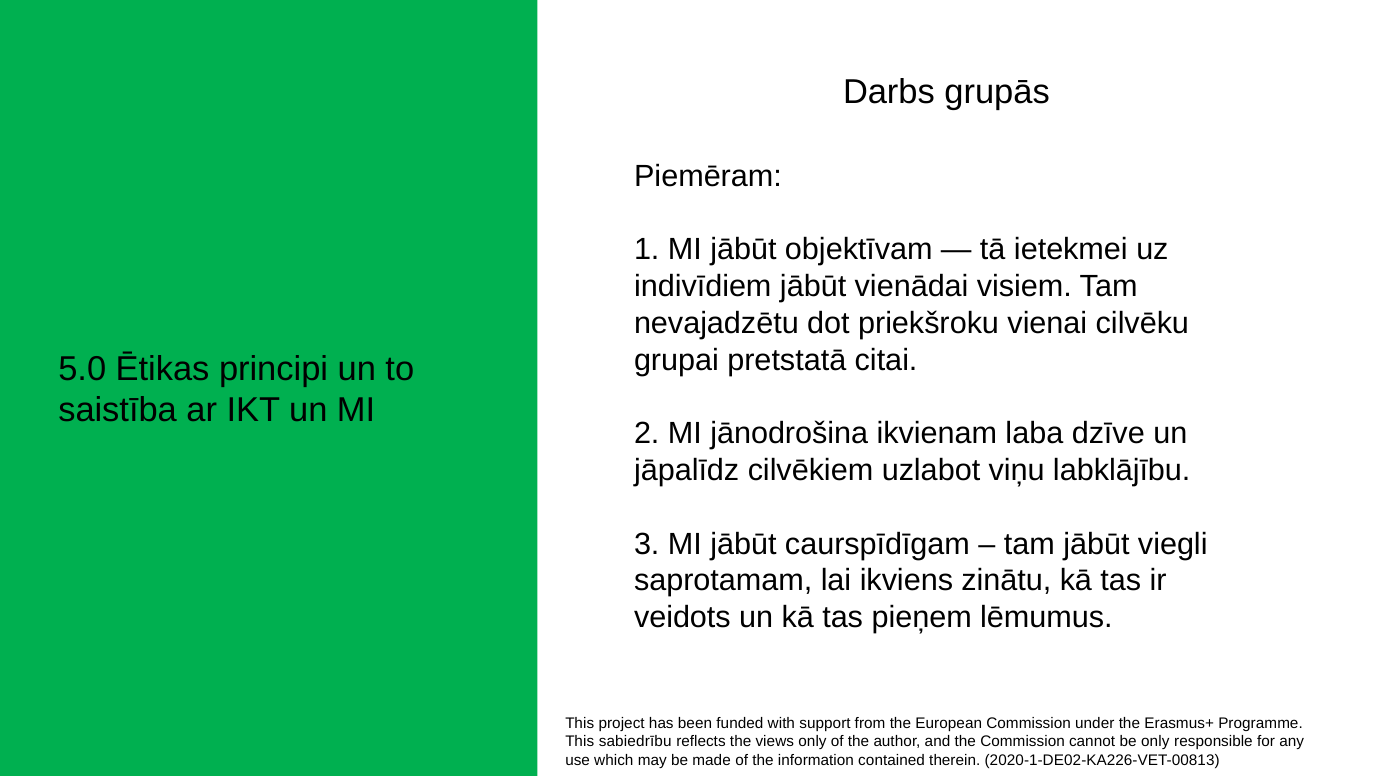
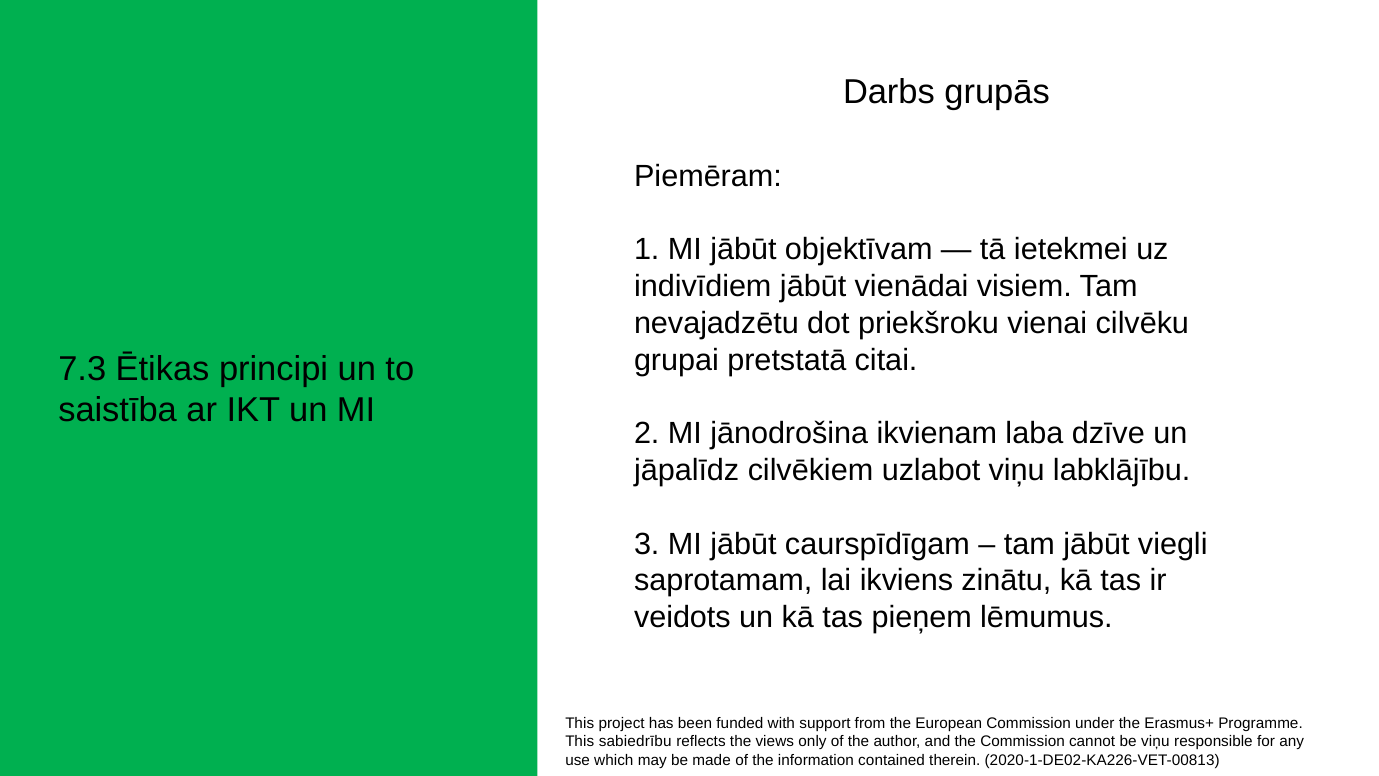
5.0: 5.0 -> 7.3 (82, 369)
be only: only -> viņu (1155, 741)
